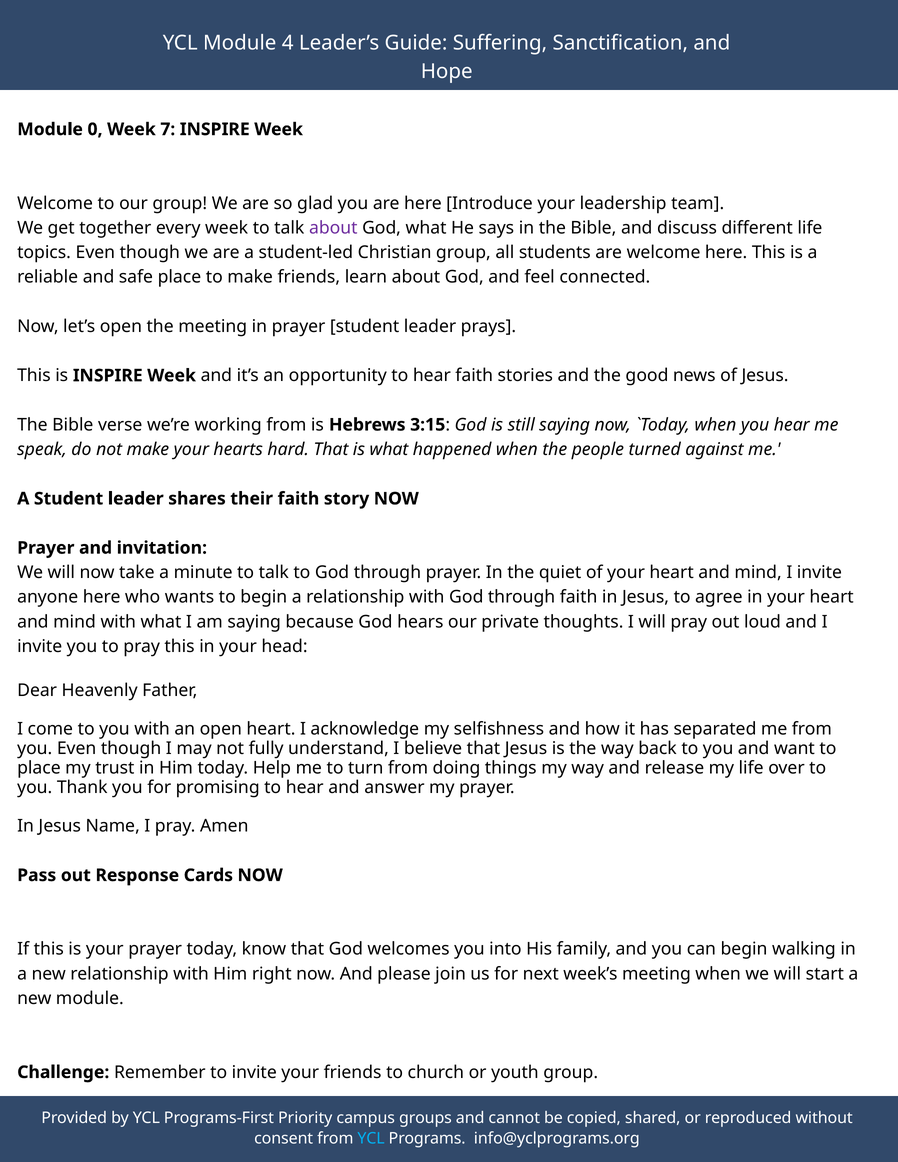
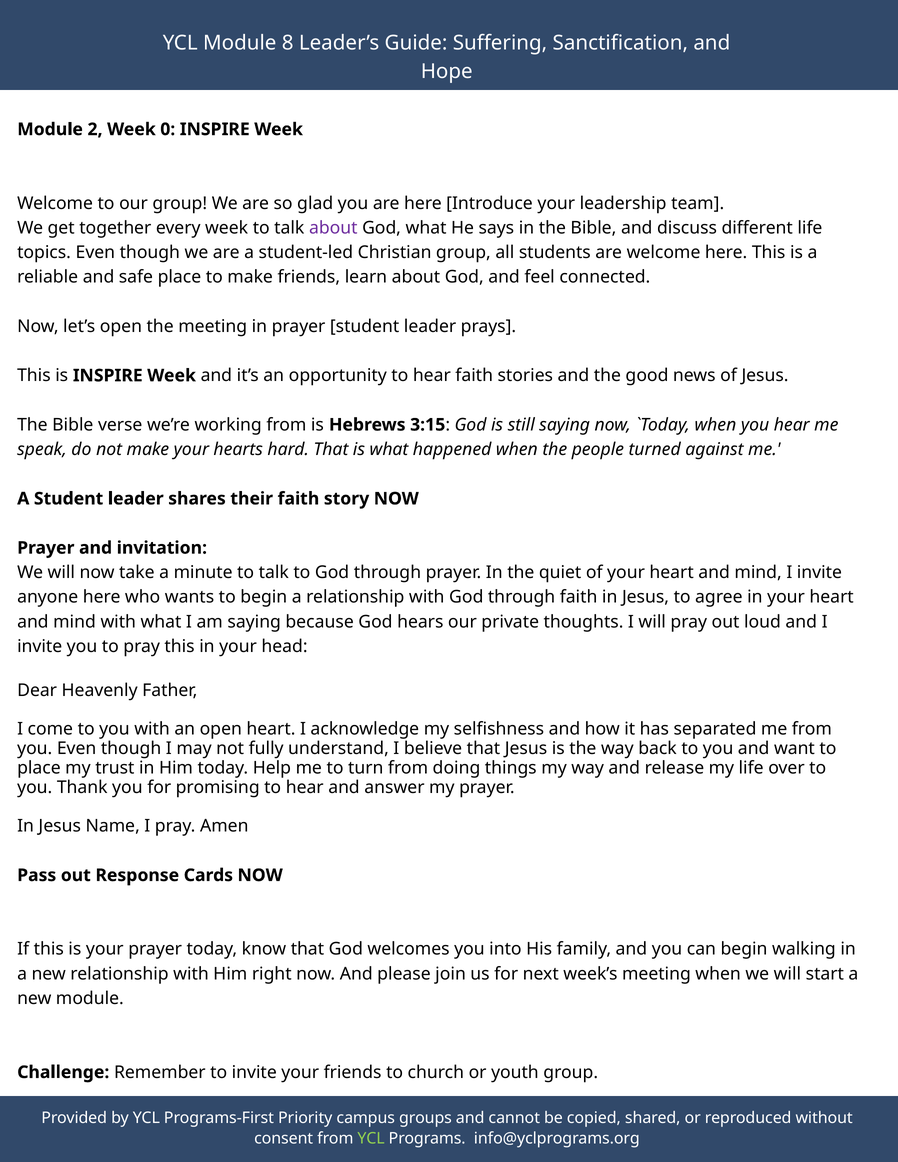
4: 4 -> 8 (288, 43)
0: 0 -> 2 (95, 129)
7: 7 -> 0 (168, 129)
YCL colour: light blue -> light green (371, 1139)
